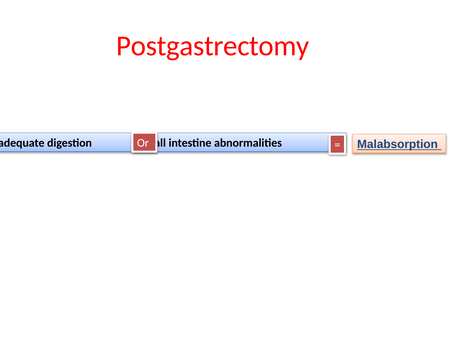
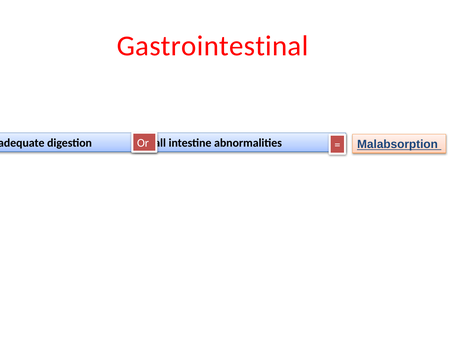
Postgastrectomy: Postgastrectomy -> Gastrointestinal (213, 46)
